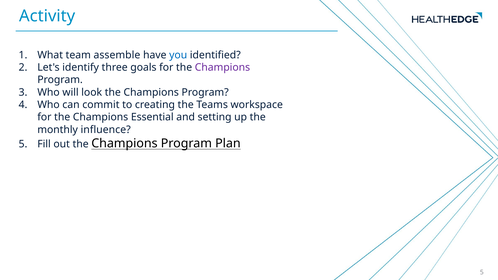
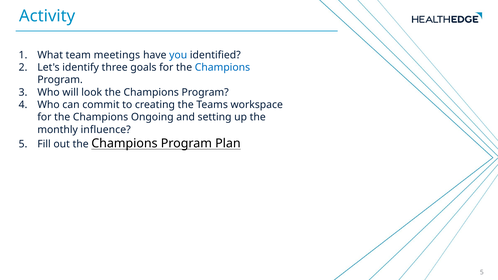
assemble: assemble -> meetings (117, 55)
Champions colour: purple -> blue (222, 67)
Essential: Essential -> Ongoing (152, 117)
